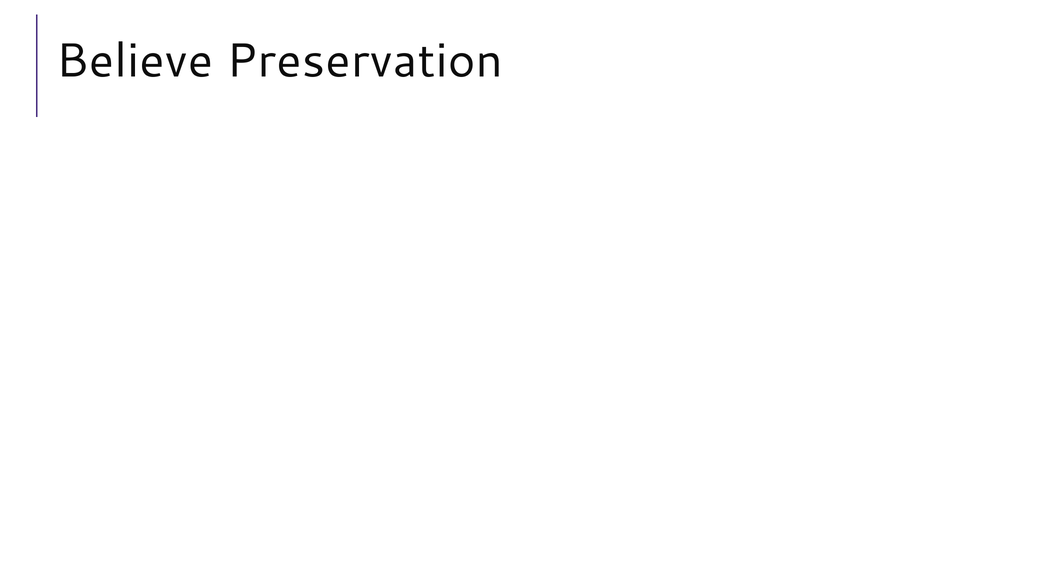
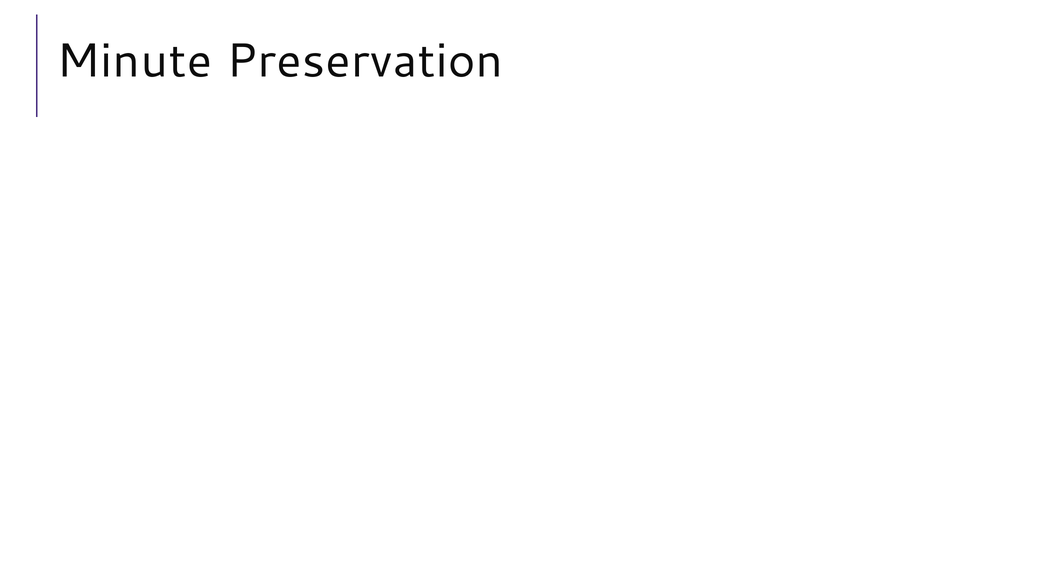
Believe: Believe -> Minute (134, 61)
